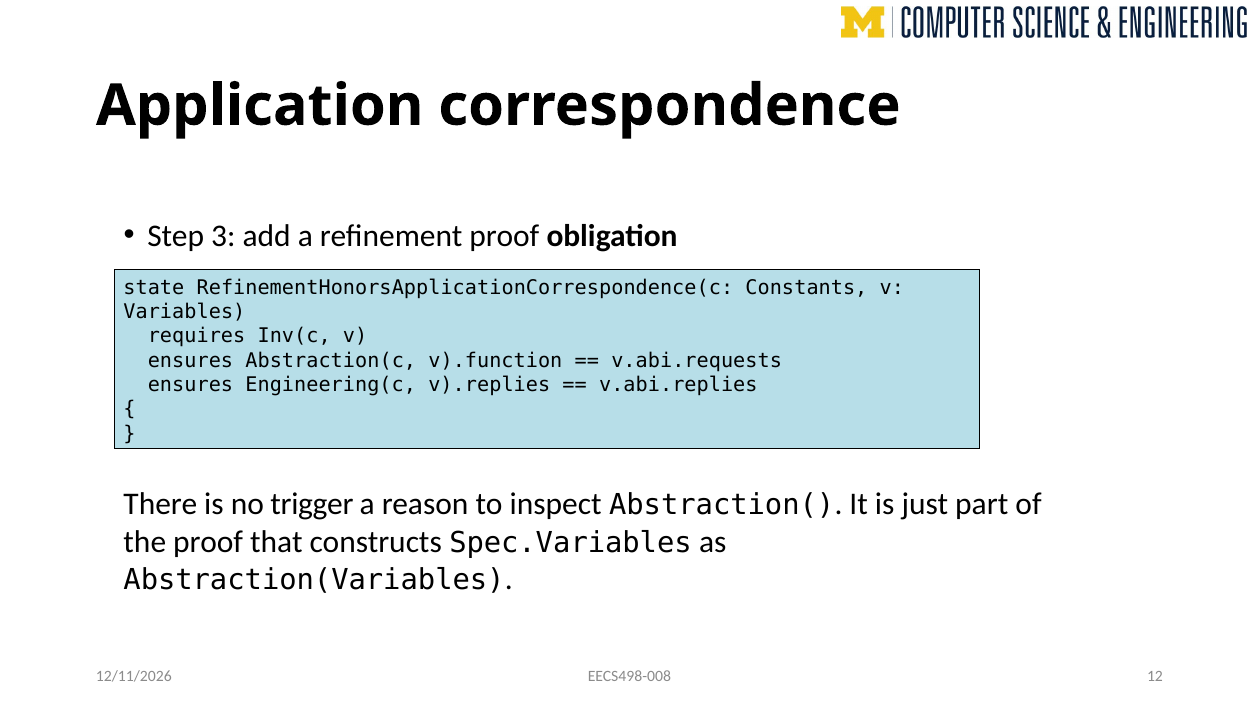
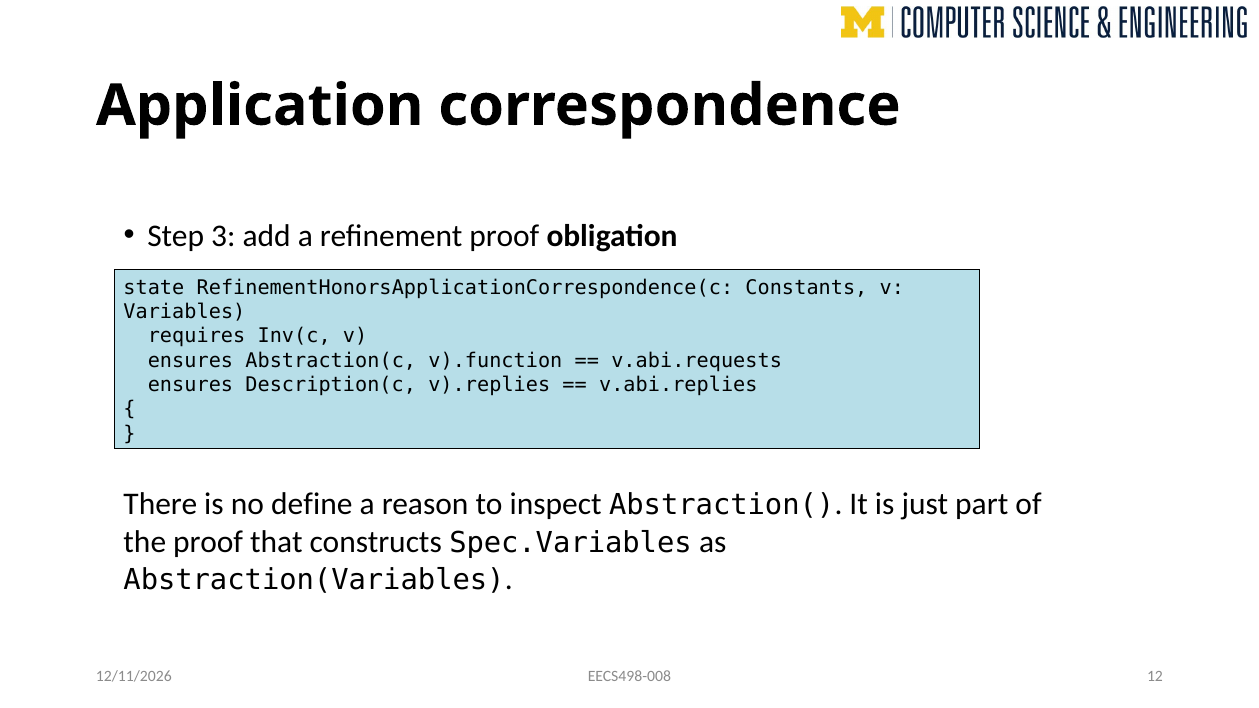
Engineering(c: Engineering(c -> Description(c (331, 385)
trigger: trigger -> define (312, 504)
